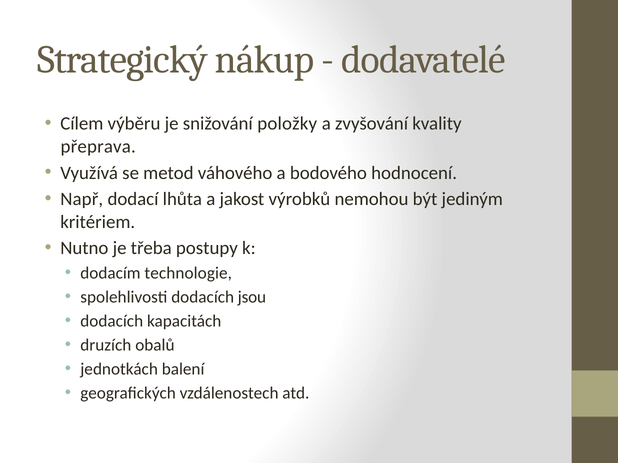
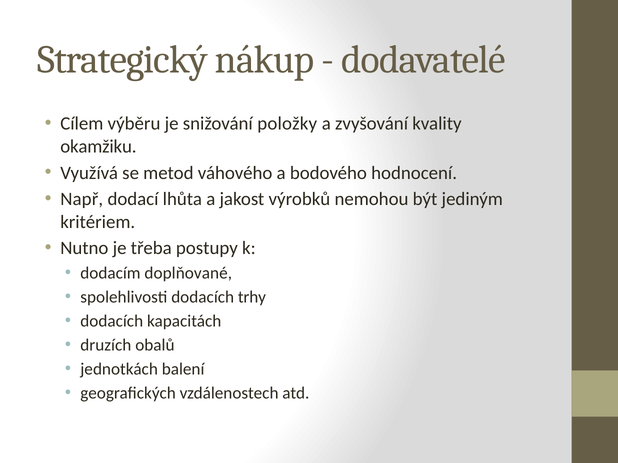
přeprava: přeprava -> okamžiku (98, 147)
technologie: technologie -> doplňované (188, 273)
jsou: jsou -> trhy (252, 297)
